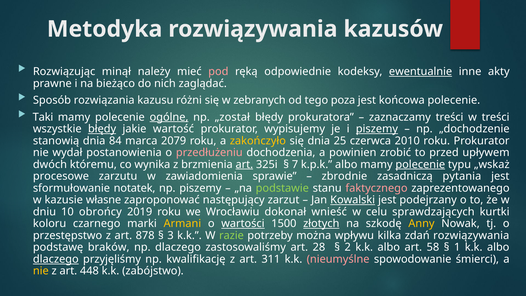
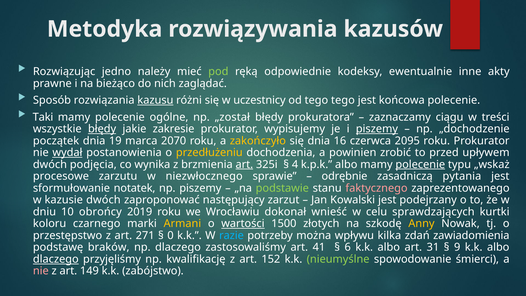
minął: minął -> jedno (117, 72)
pod colour: pink -> light green (218, 72)
ewentualnie underline: present -> none (421, 72)
kazusu underline: none -> present (155, 100)
zebranych: zebranych -> uczestnicy (260, 100)
tego poza: poza -> tego (343, 100)
ogólne underline: present -> none (169, 117)
zaznaczamy treści: treści -> ciągu (450, 117)
wartość: wartość -> zakresie (174, 129)
stanowią: stanowią -> początek (56, 141)
84: 84 -> 19 (115, 141)
2079: 2079 -> 2070 (174, 141)
25: 25 -> 16 (340, 141)
2010: 2010 -> 2095 (407, 141)
wydał underline: none -> present (67, 153)
przedłużeniu colour: pink -> yellow (209, 153)
któremu: któremu -> podjęcia (93, 164)
7: 7 -> 4 (295, 164)
zawiadomienia: zawiadomienia -> niezwłocznego (204, 176)
zbrodnie: zbrodnie -> odrębnie (344, 176)
kazusie własne: własne -> dwóch (103, 200)
Kowalski underline: present -> none (353, 200)
złotych underline: present -> none (321, 224)
878: 878 -> 271 (145, 235)
3: 3 -> 0 (170, 235)
razie colour: light green -> light blue (231, 235)
zdań rozwiązywania: rozwiązywania -> zawiadomienia (471, 235)
28: 28 -> 41 (319, 247)
2: 2 -> 6 (348, 247)
58: 58 -> 31 (433, 247)
1: 1 -> 9 (457, 247)
311: 311 -> 152 (271, 259)
nieumyślne colour: pink -> light green (338, 259)
nie colour: yellow -> pink (41, 271)
448: 448 -> 149 (89, 271)
